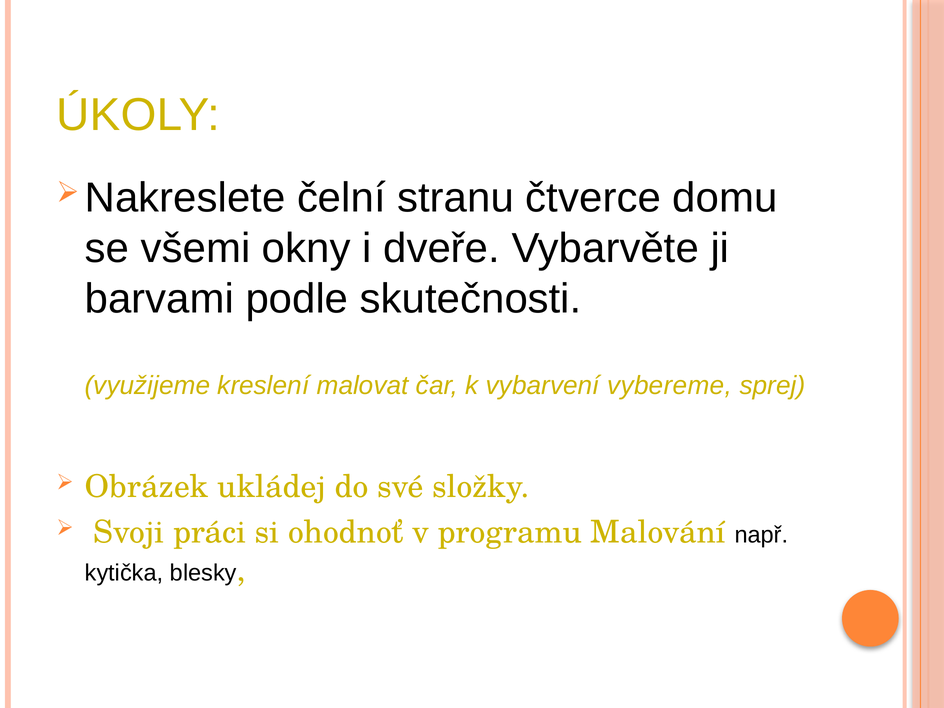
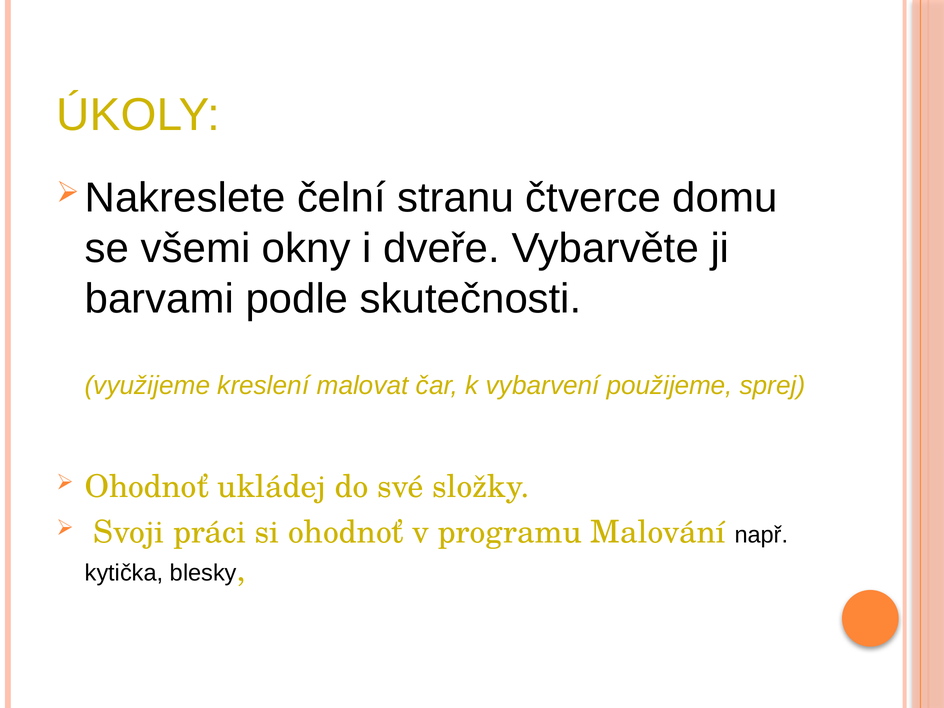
vybereme: vybereme -> použijeme (670, 386)
Obrázek: Obrázek -> Ohodnoť (147, 487)
